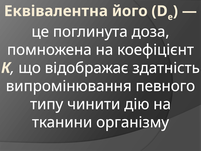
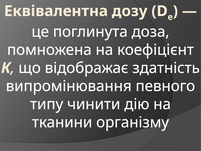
його: його -> дозу (130, 11)
